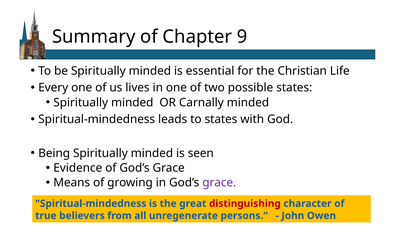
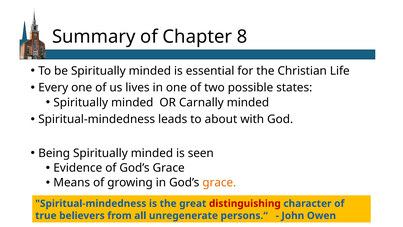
9: 9 -> 8 (242, 37)
to states: states -> about (221, 119)
grace colour: purple -> orange (219, 182)
